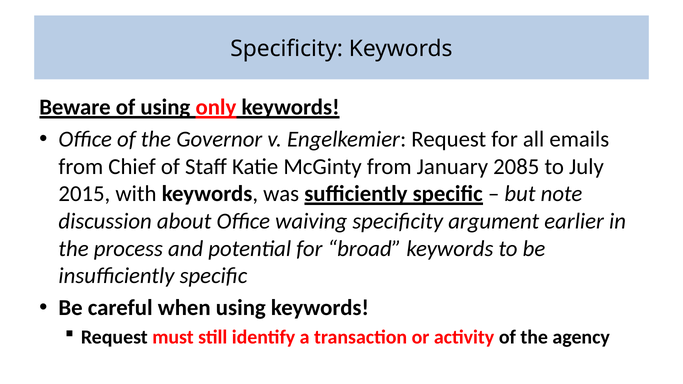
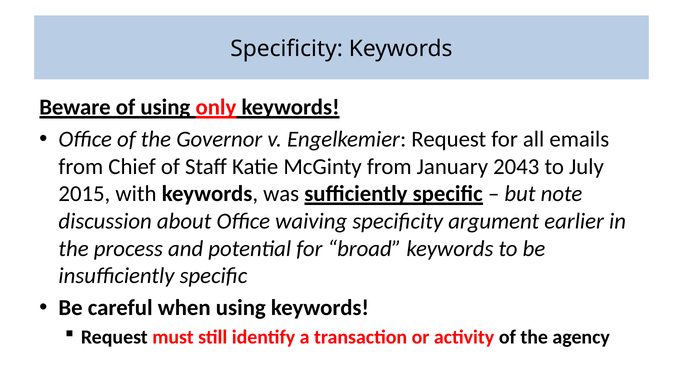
2085: 2085 -> 2043 (516, 167)
